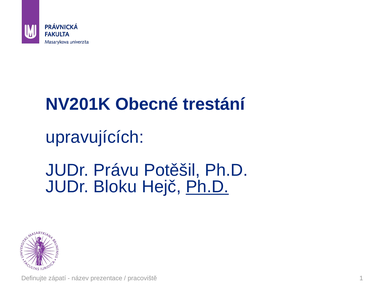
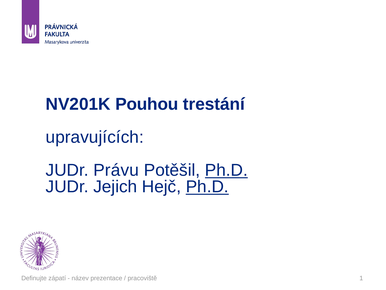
Obecné: Obecné -> Pouhou (147, 104)
Ph.D underline: none -> present (226, 170)
Bloku: Bloku -> Jejich (115, 186)
